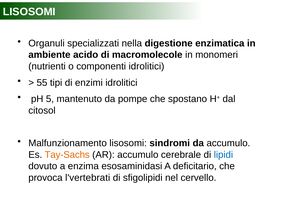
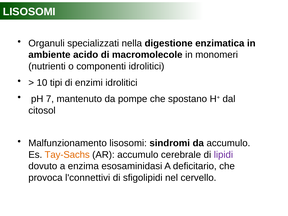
55: 55 -> 10 (42, 83)
5: 5 -> 7 (50, 99)
lipidi colour: blue -> purple (223, 155)
l'vertebrati: l'vertebrati -> l'connettivi (88, 178)
